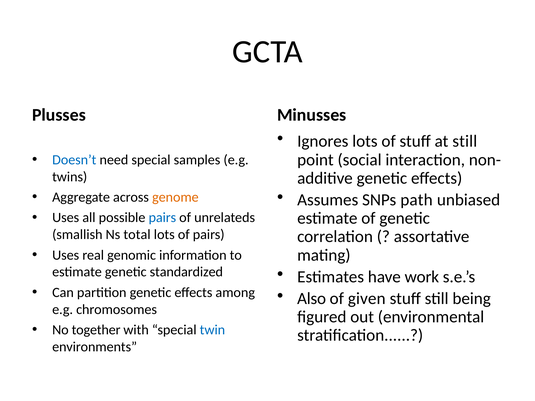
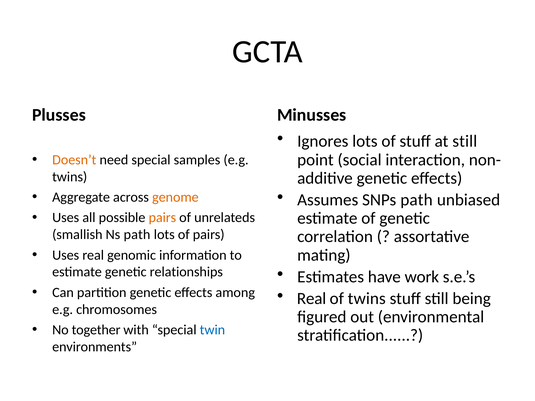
Doesn’t colour: blue -> orange (74, 160)
pairs colour: blue -> orange (162, 218)
Ns total: total -> path (137, 235)
standardized: standardized -> relationships (186, 272)
Also: Also -> Real (312, 299)
of given: given -> twins (367, 299)
